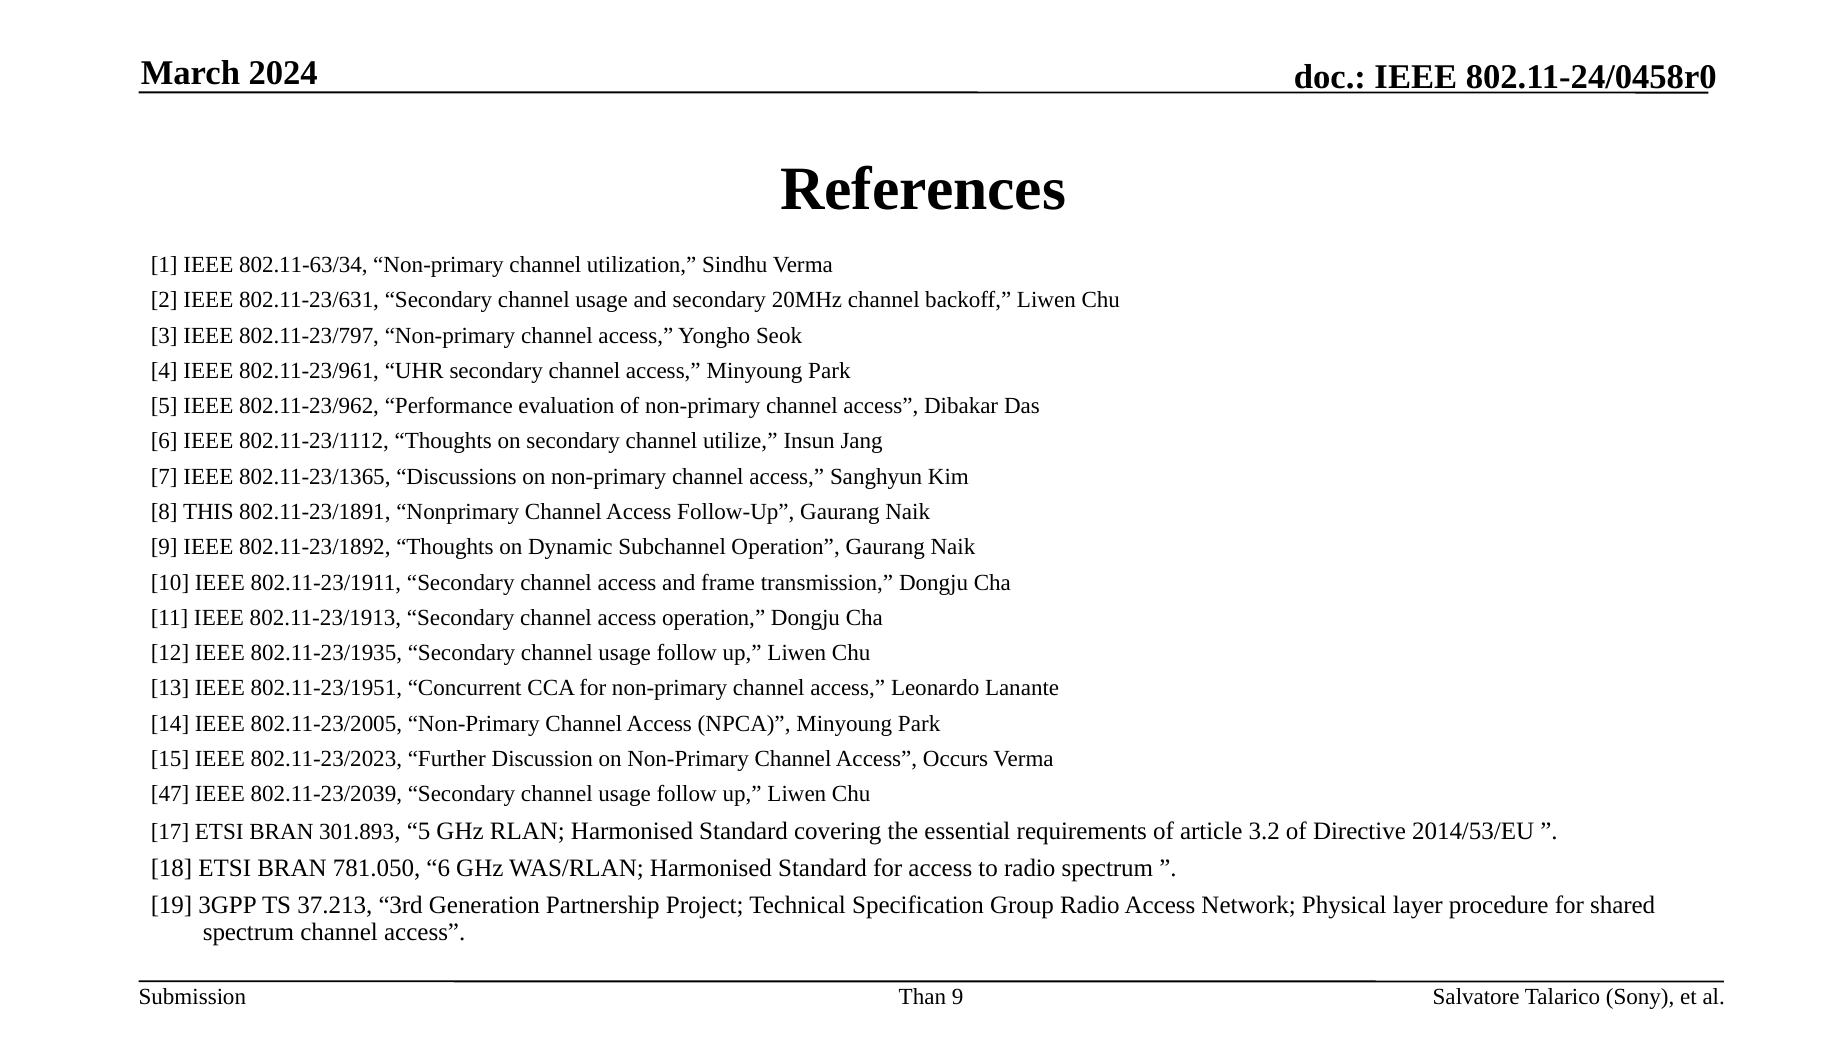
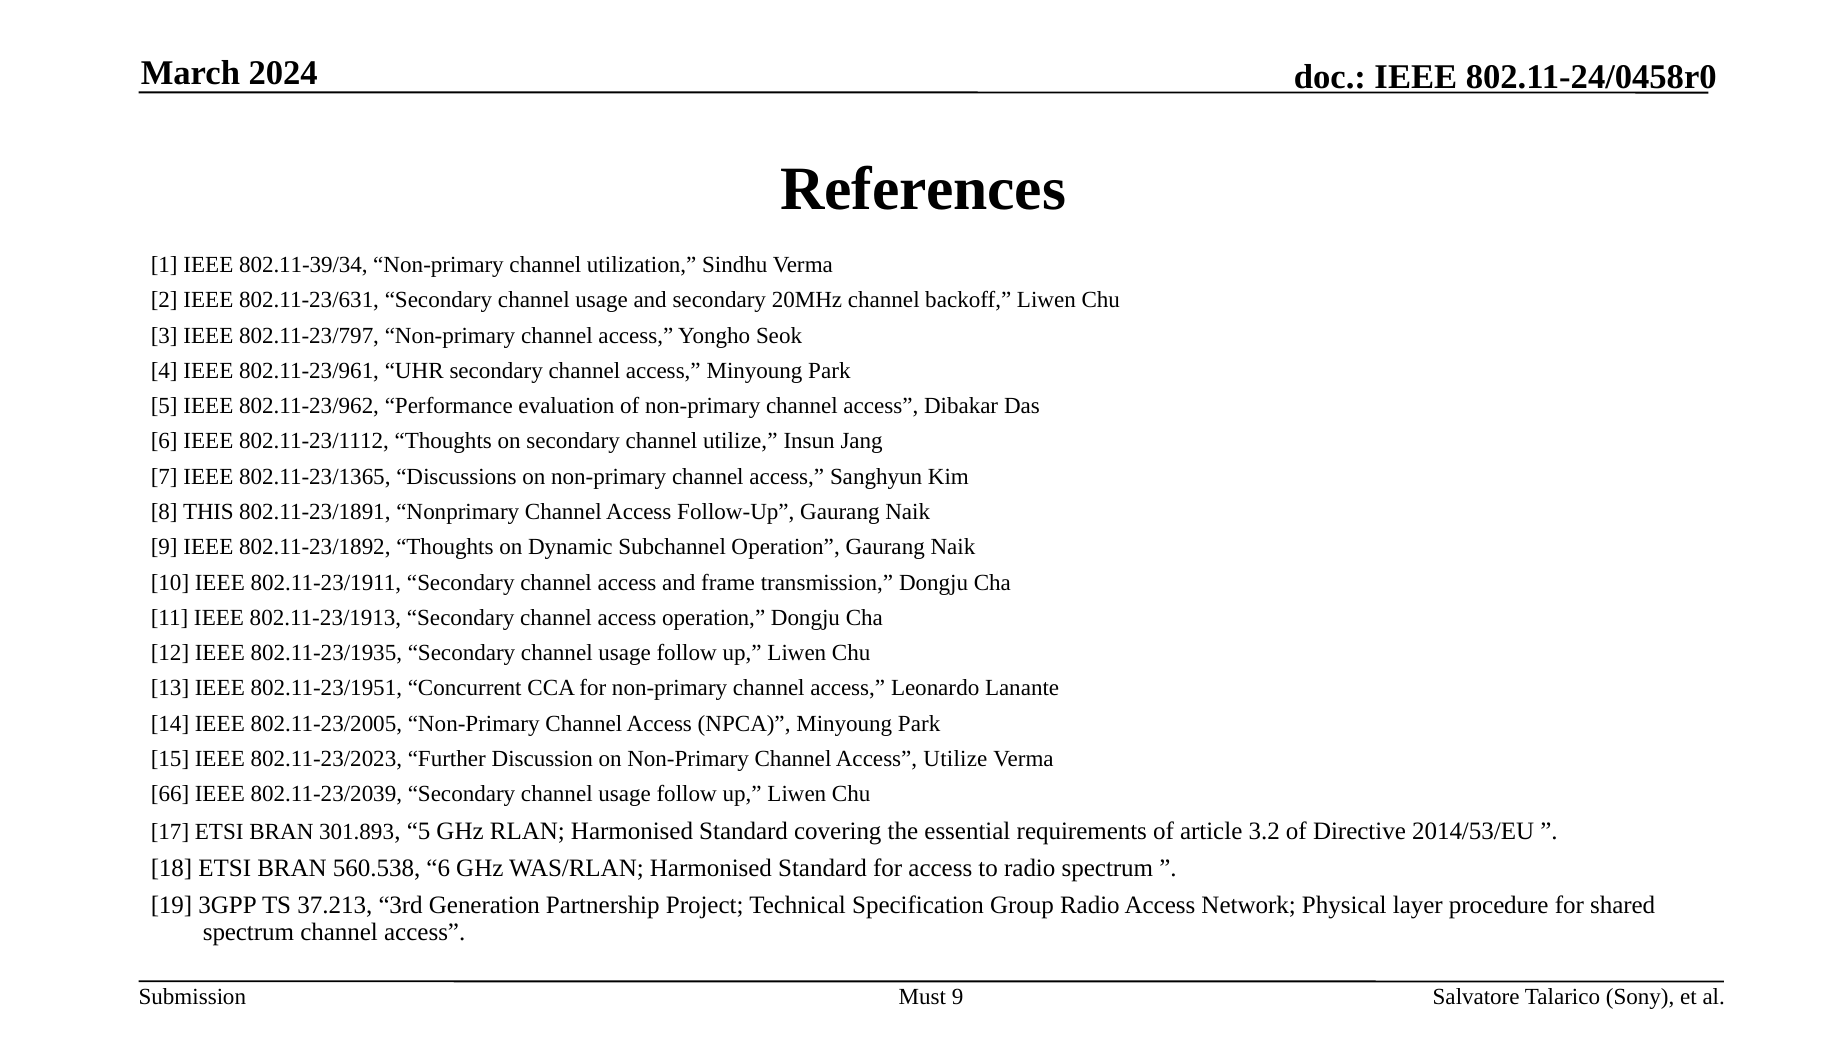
802.11-63/34: 802.11-63/34 -> 802.11-39/34 (303, 265)
Access Occurs: Occurs -> Utilize (955, 759)
47: 47 -> 66 (170, 794)
781.050: 781.050 -> 560.538 (377, 868)
Than: Than -> Must (922, 996)
